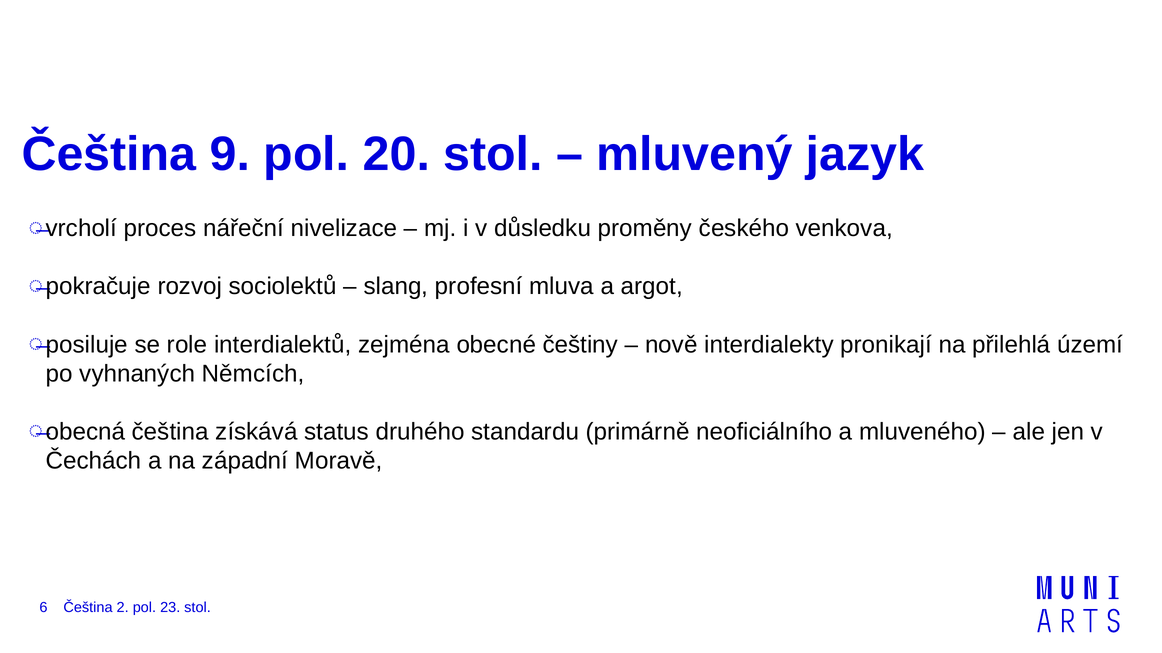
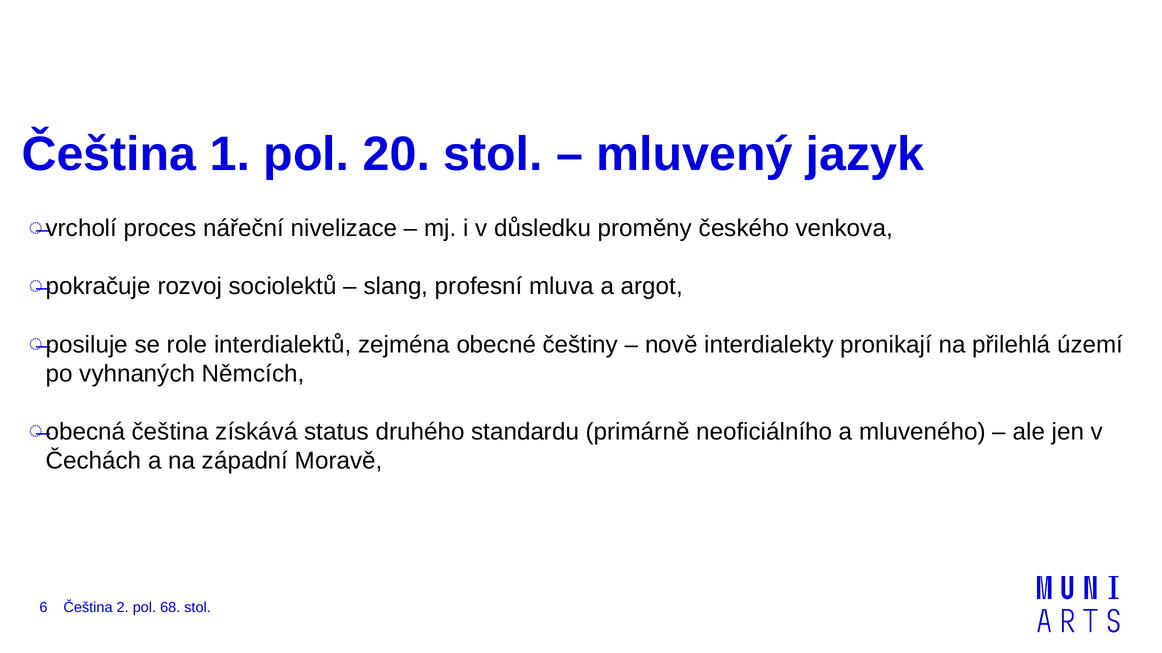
9: 9 -> 1 (230, 155)
23: 23 -> 68 (170, 608)
